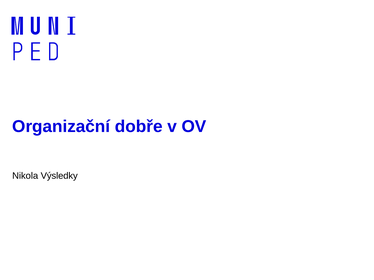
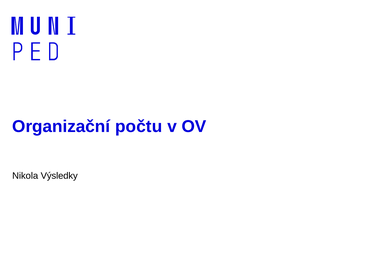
dobře: dobře -> počtu (139, 127)
